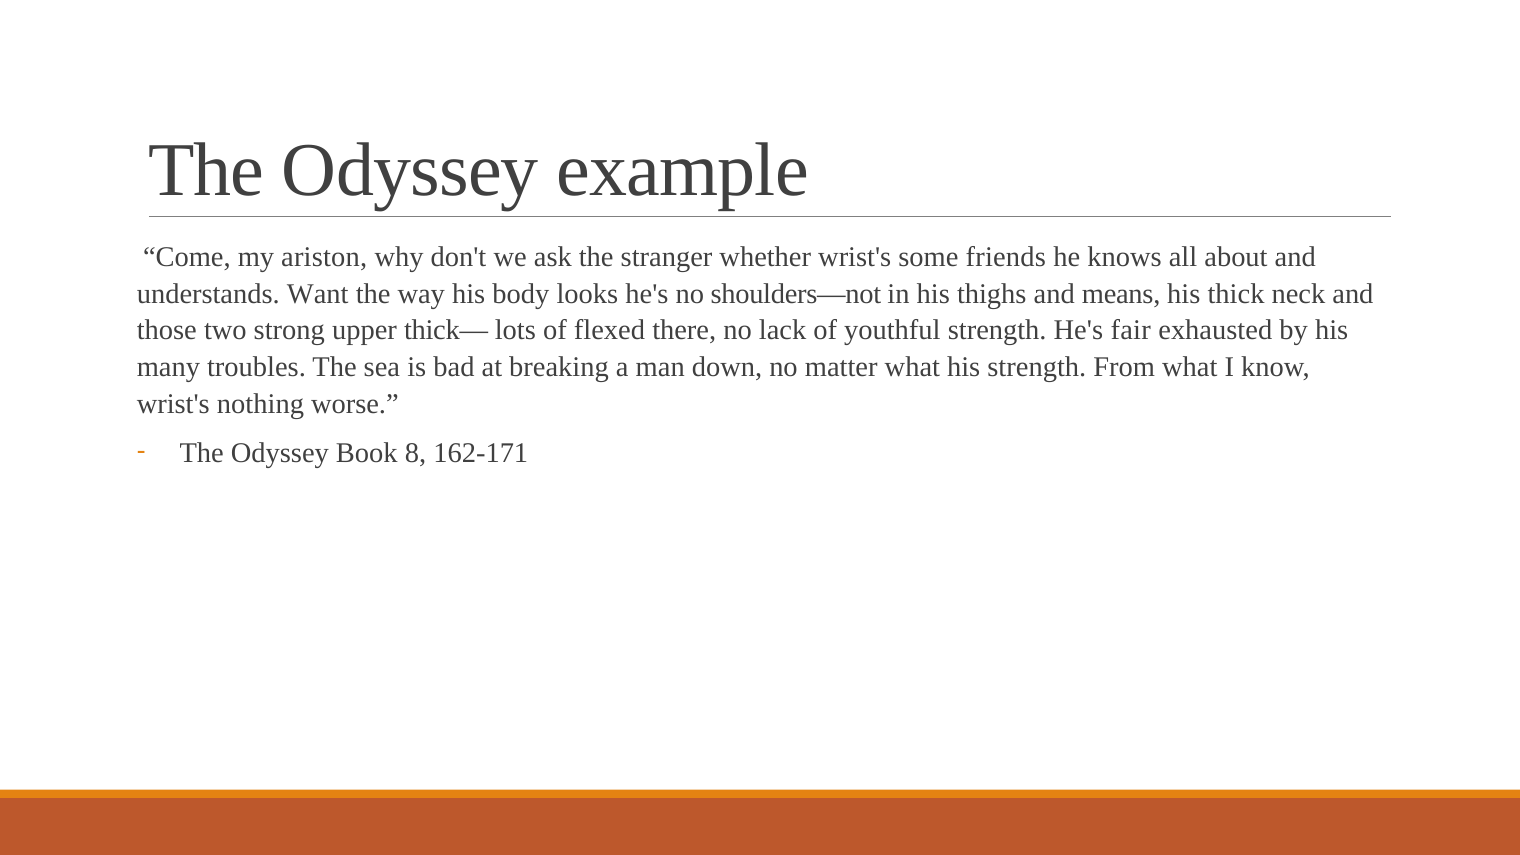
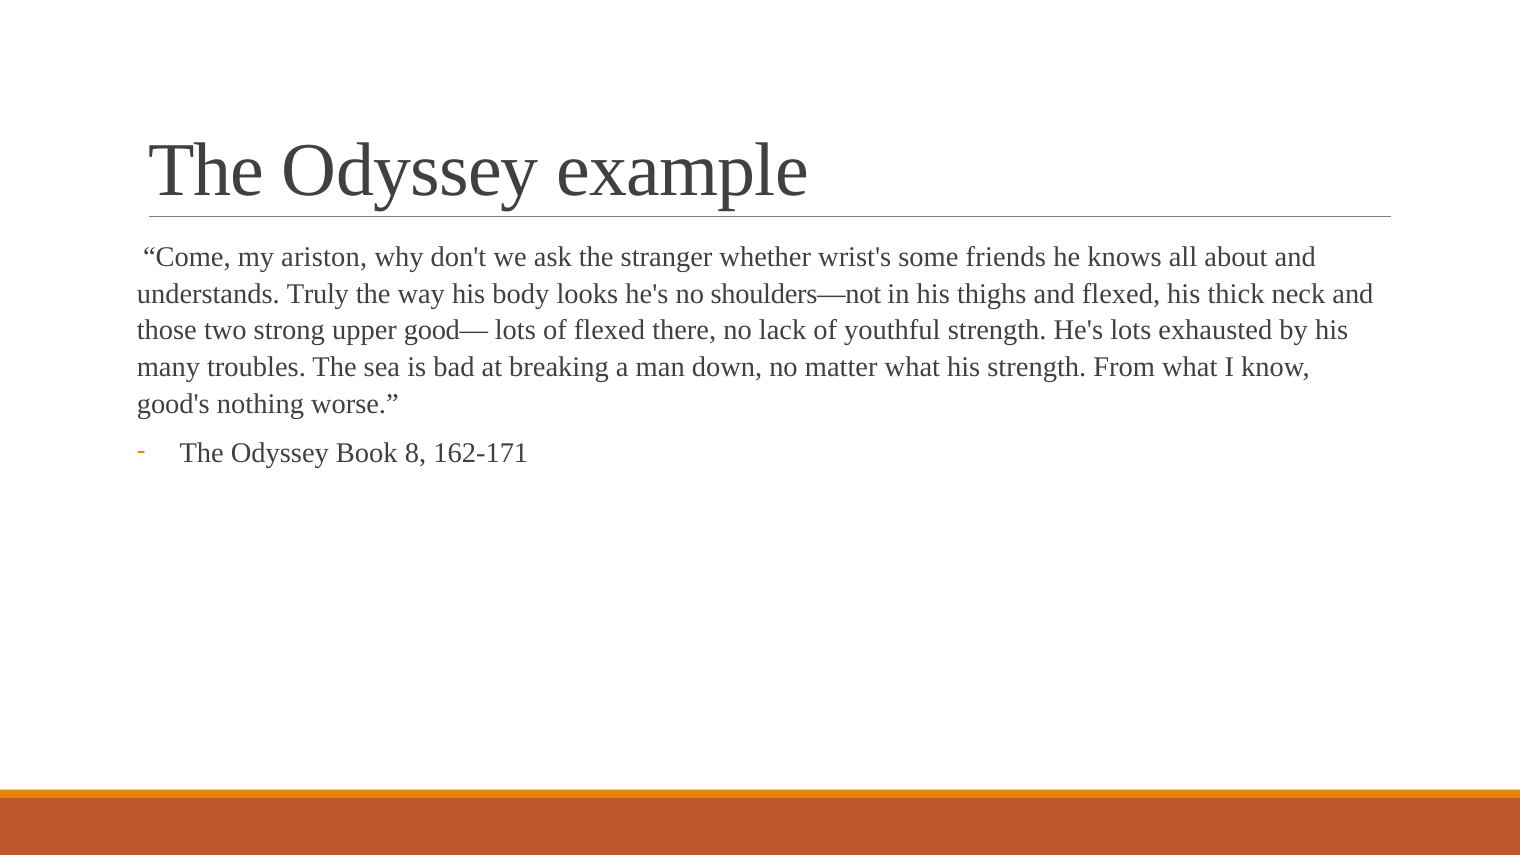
Want: Want -> Truly (318, 294)
and means: means -> flexed (1121, 294)
thick—: thick— -> good— (446, 330)
He's fair: fair -> lots (1131, 330)
wrist's: wrist's -> good's (173, 404)
